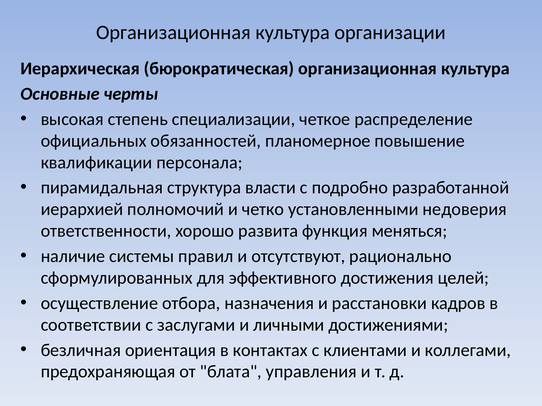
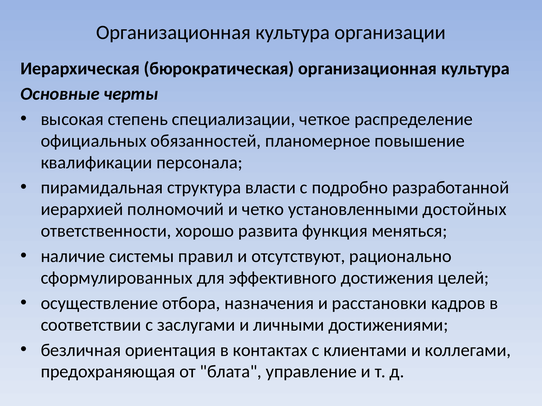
недоверия: недоверия -> достойных (465, 210)
управления: управления -> управление (311, 372)
